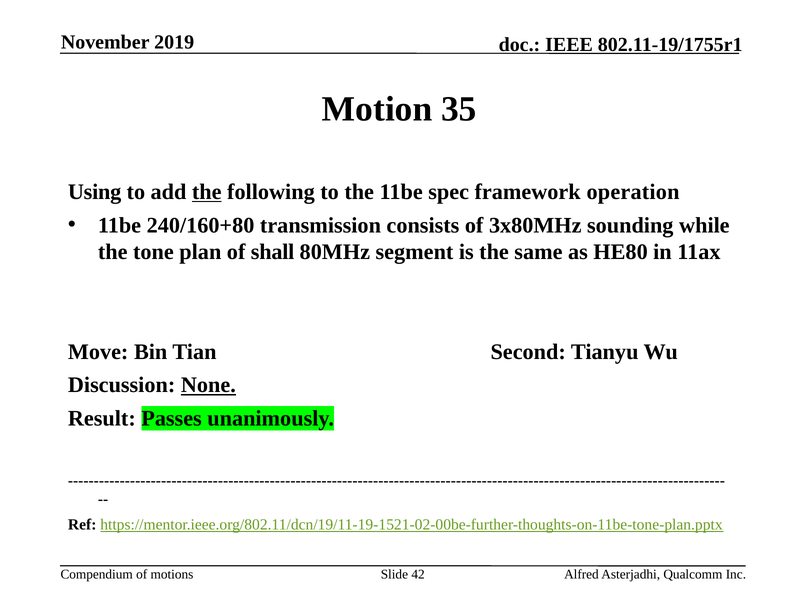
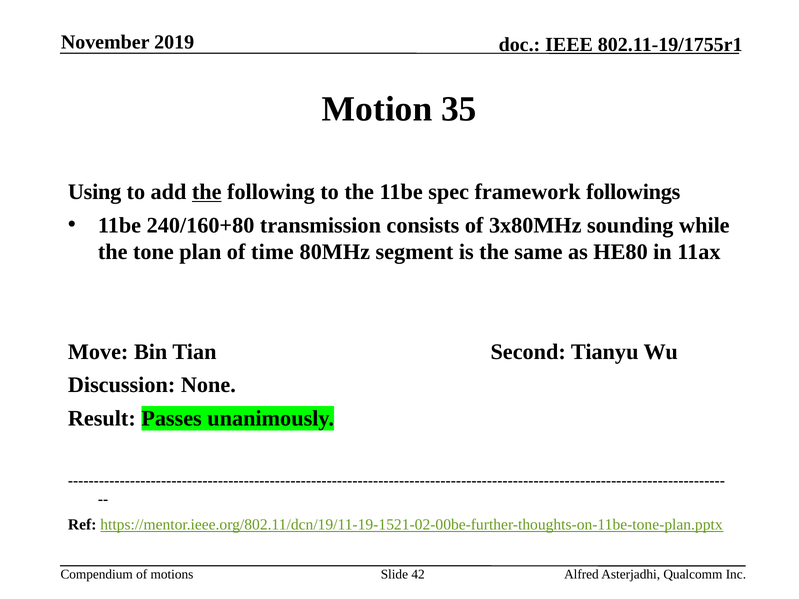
operation: operation -> followings (633, 192)
shall: shall -> time (272, 252)
None underline: present -> none (208, 385)
